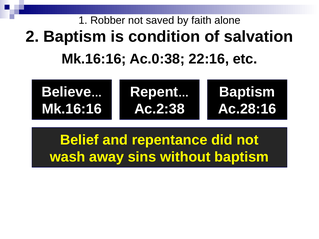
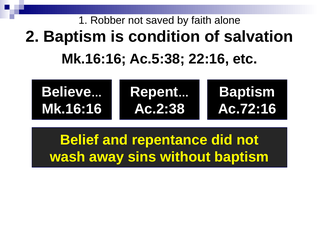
Ac.0:38: Ac.0:38 -> Ac.5:38 (157, 59)
Ac.28:16: Ac.28:16 -> Ac.72:16 (247, 109)
